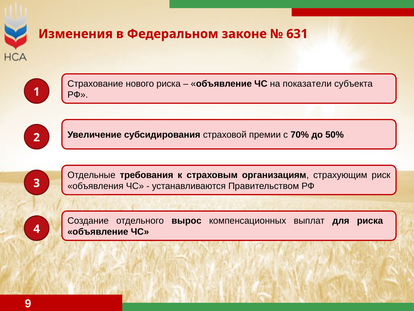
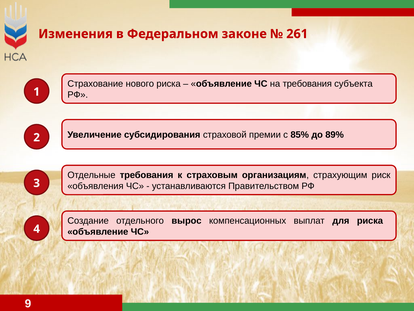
631: 631 -> 261 (297, 34)
на показатели: показатели -> требования (307, 83)
70%: 70% -> 85% (300, 135)
50%: 50% -> 89% (335, 135)
